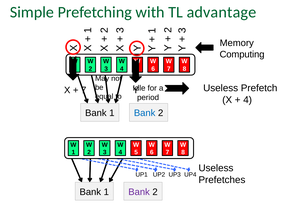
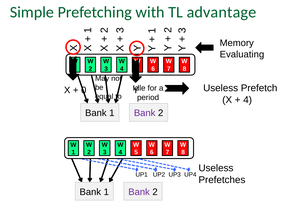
Computing: Computing -> Evaluating (242, 54)
7: 7 -> 0 (84, 90)
Bank colour: blue -> purple (145, 113)
